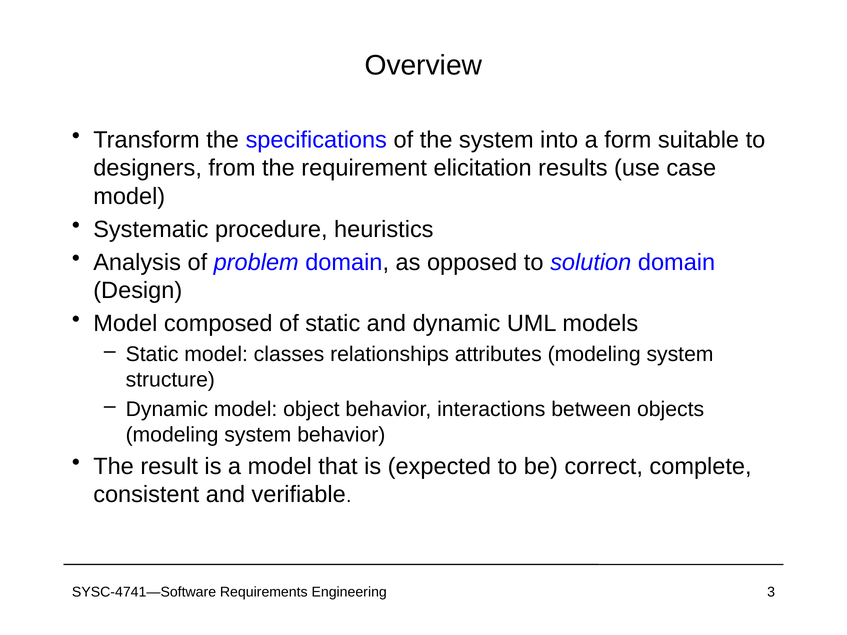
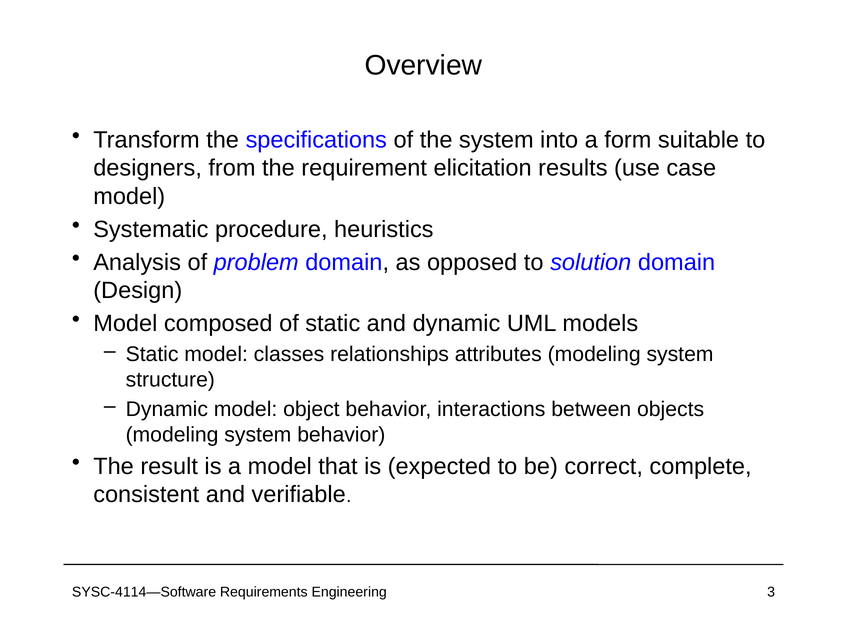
SYSC-4741—Software: SYSC-4741—Software -> SYSC-4114—Software (144, 592)
